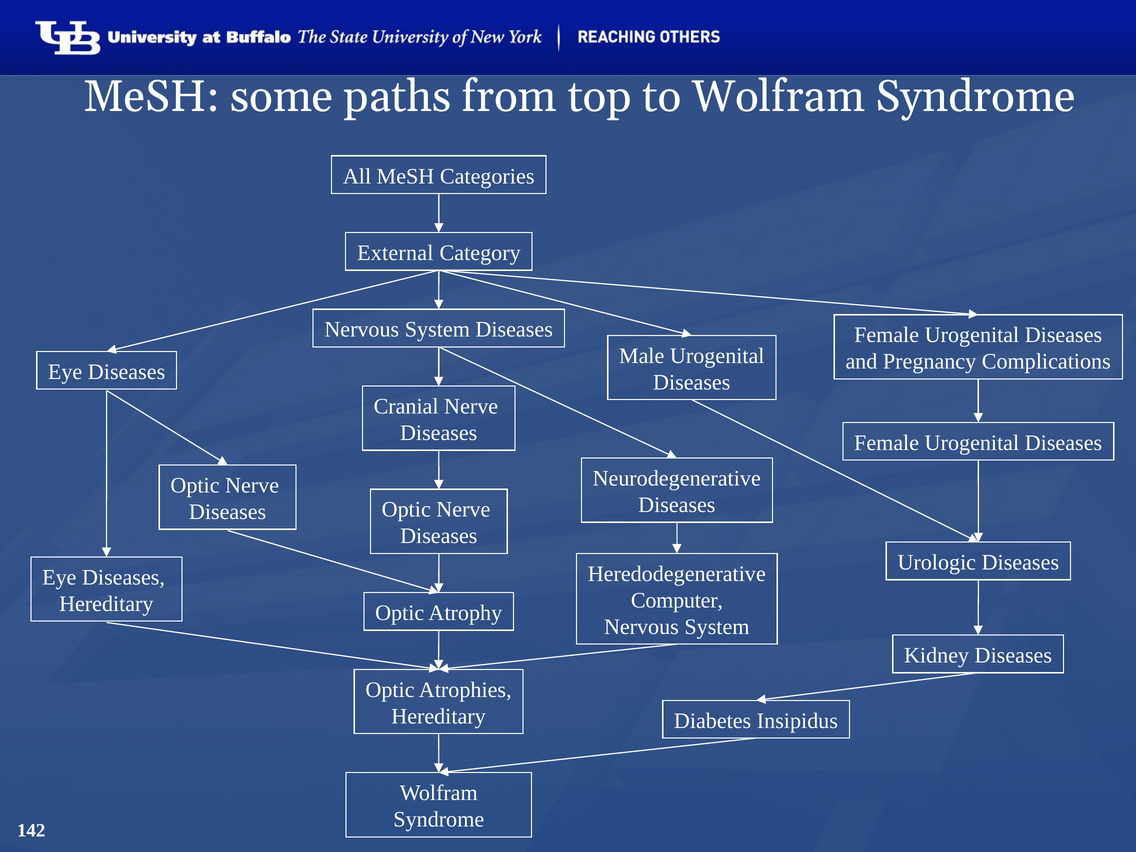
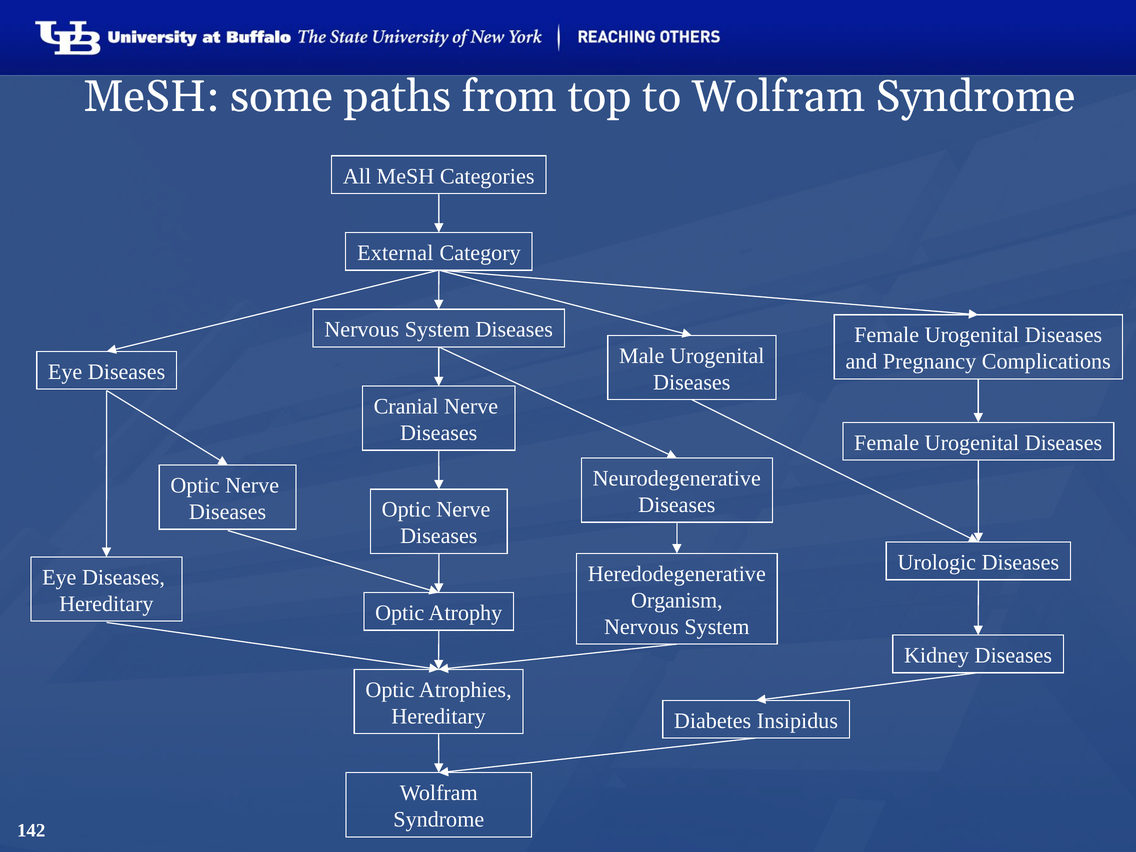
Computer: Computer -> Organism (677, 600)
